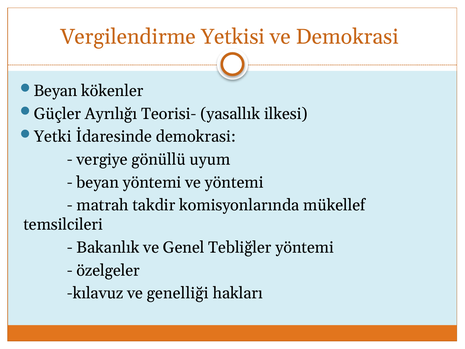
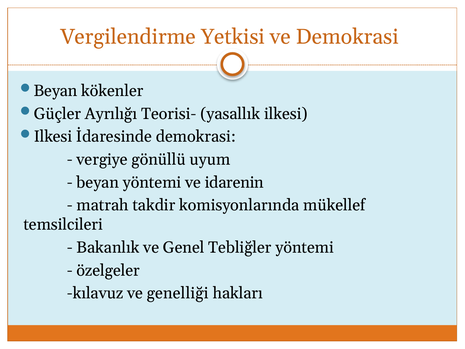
Yetki: Yetki -> Ilkesi (53, 136)
ve yöntemi: yöntemi -> idarenin (234, 182)
